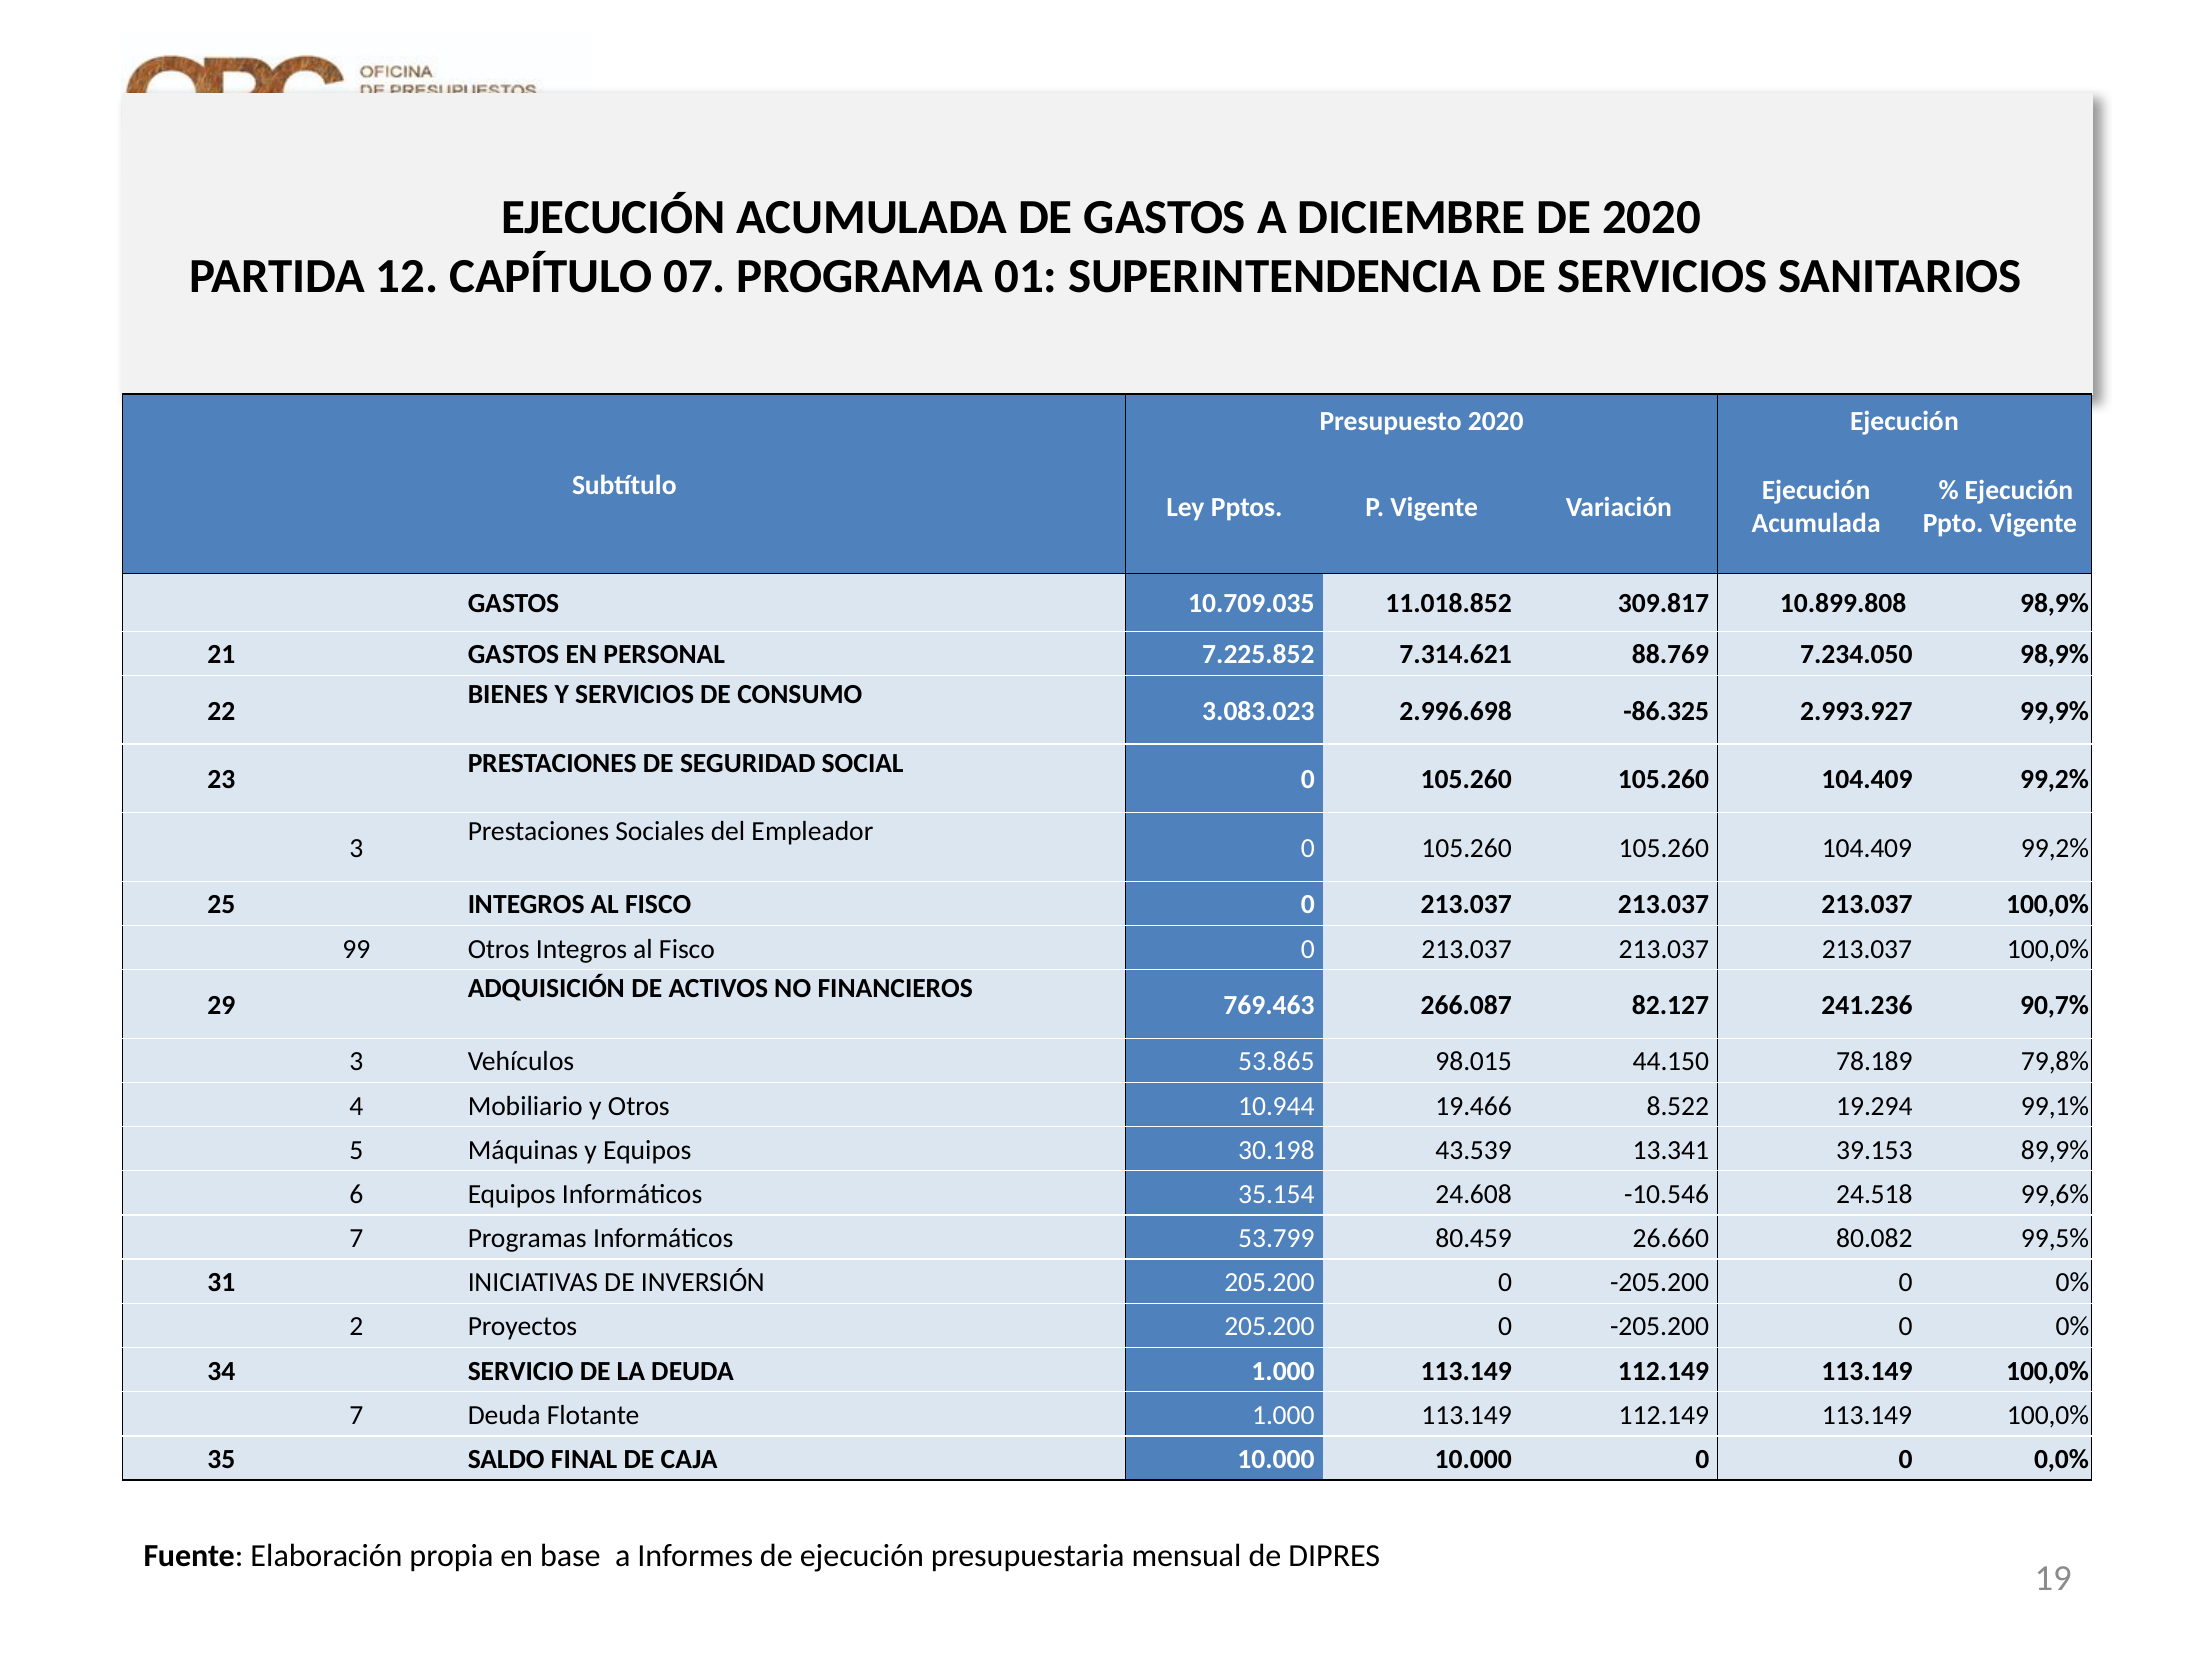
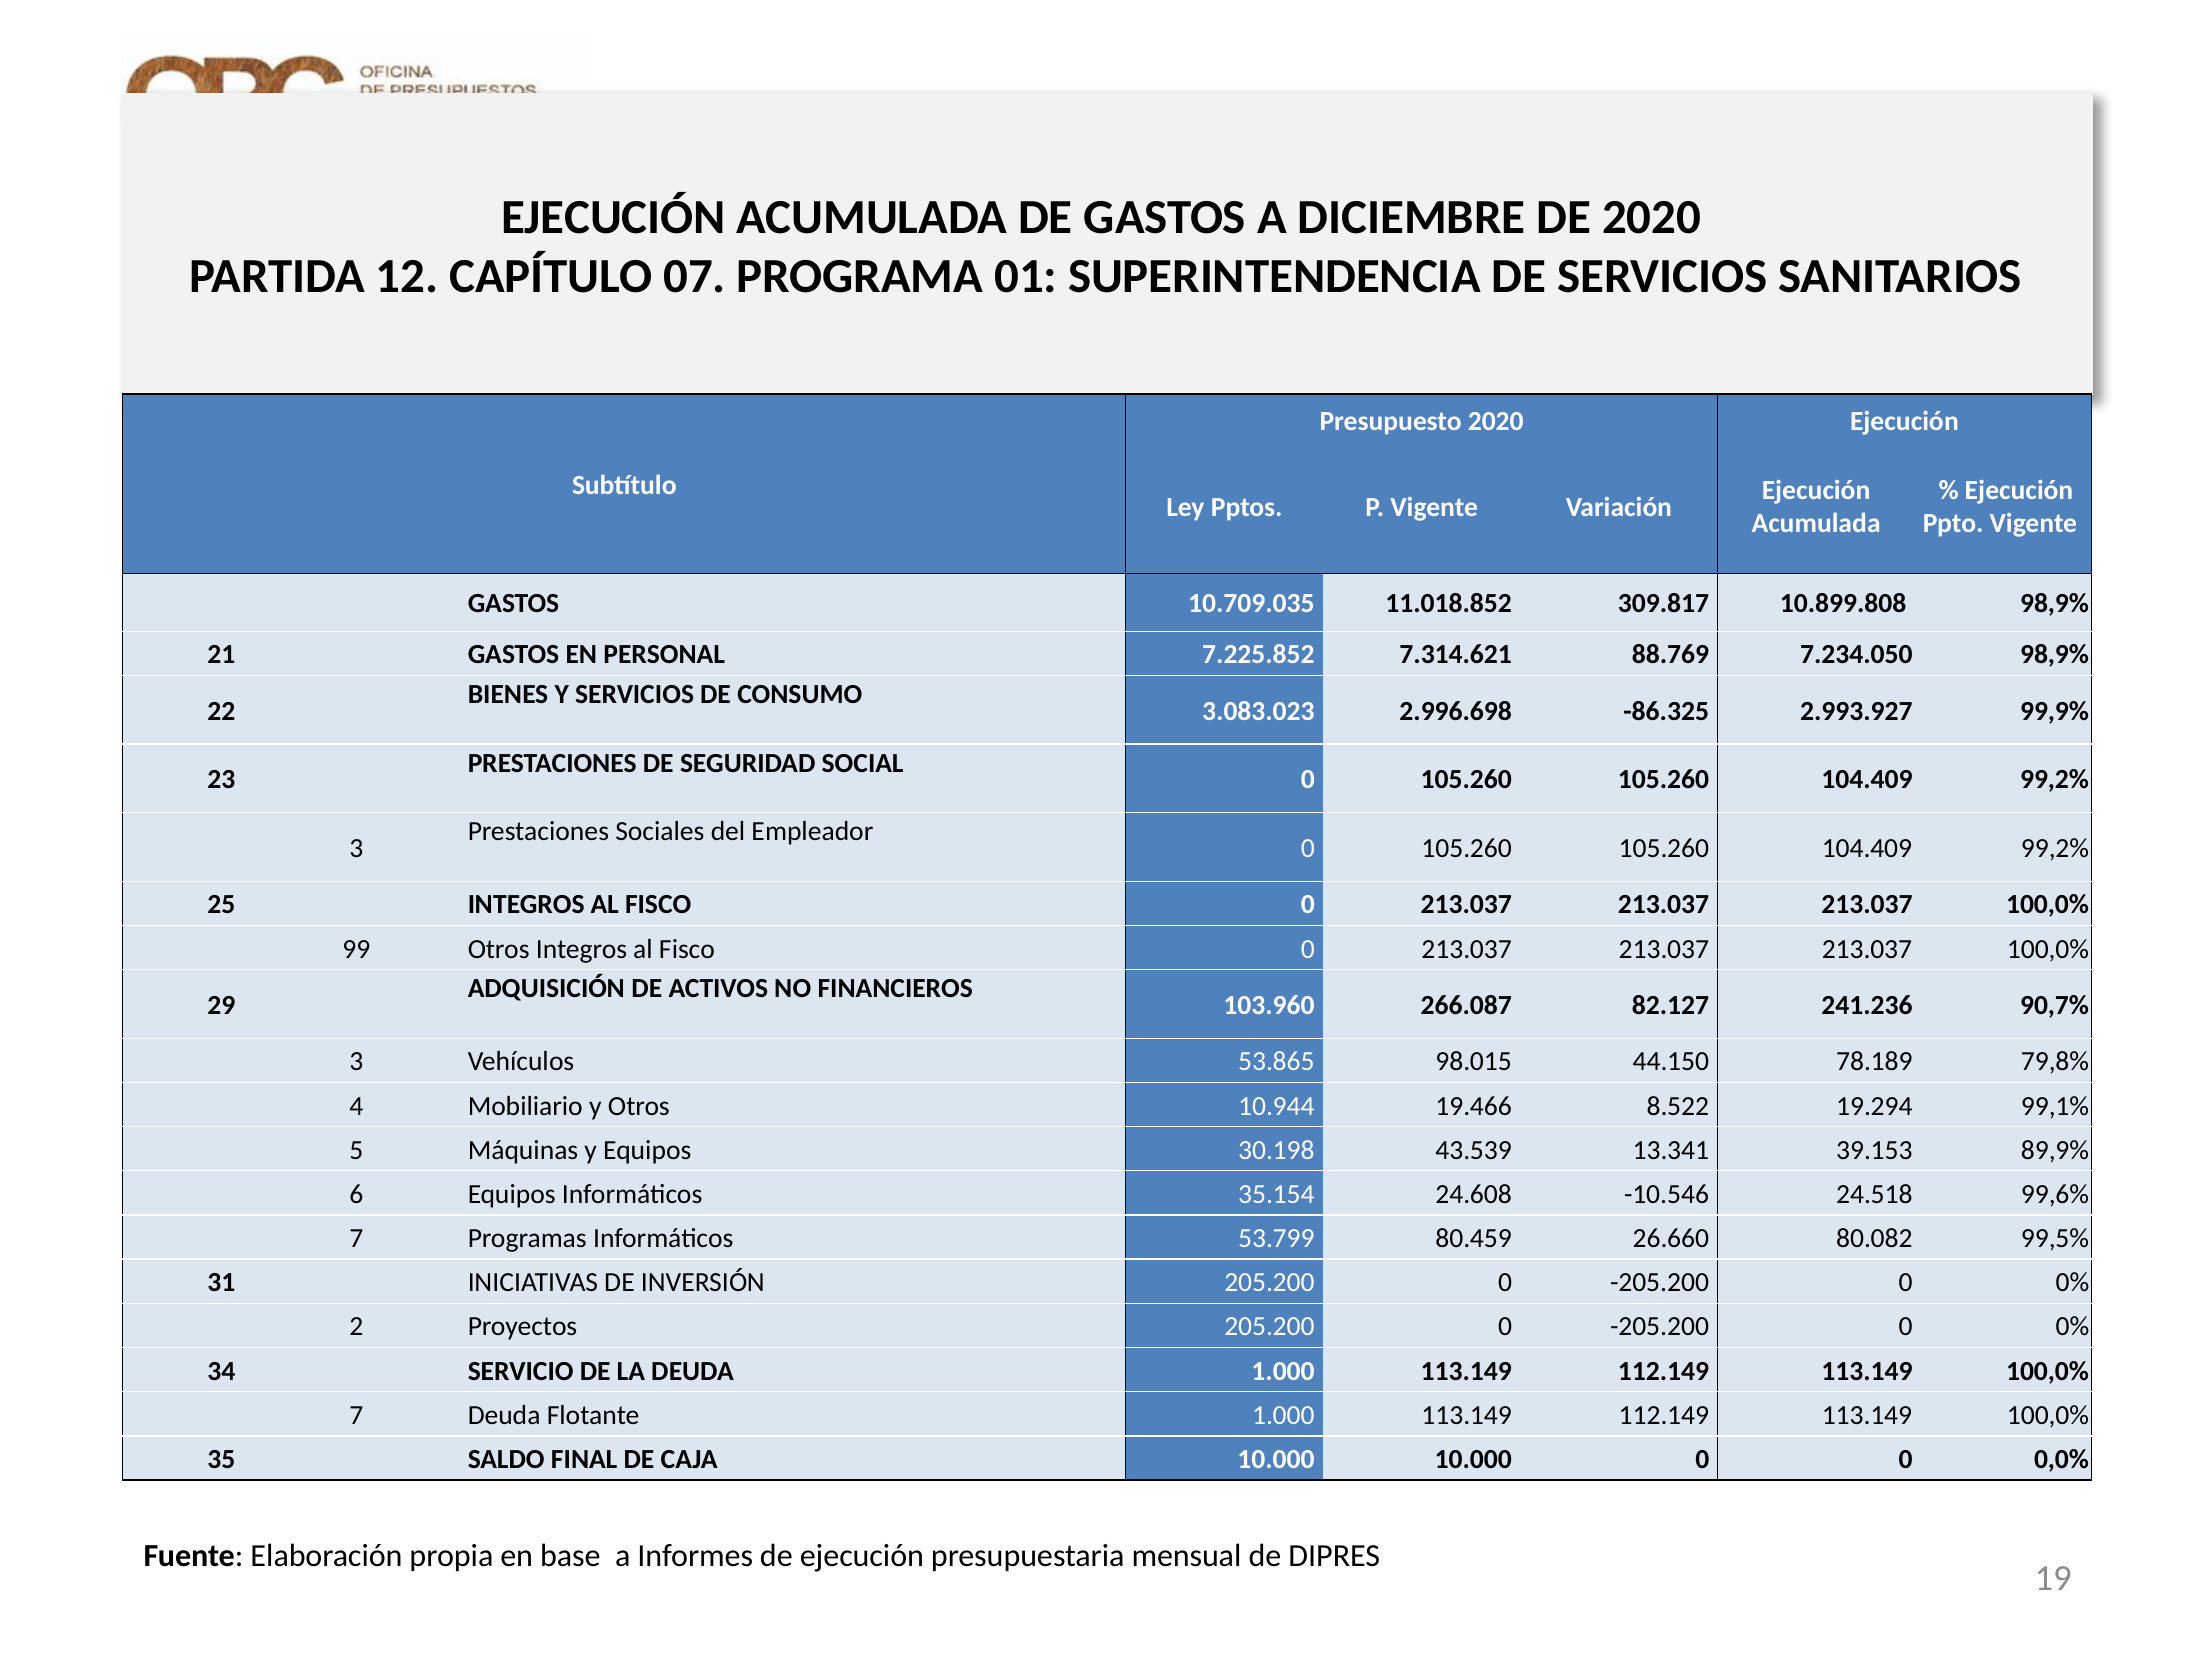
769.463: 769.463 -> 103.960 (1269, 1005)
